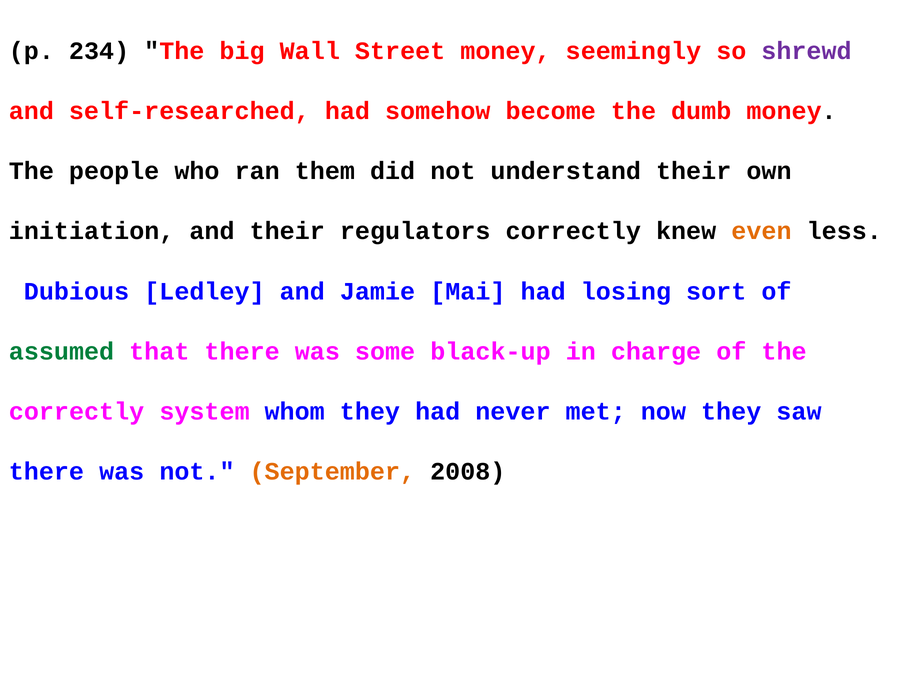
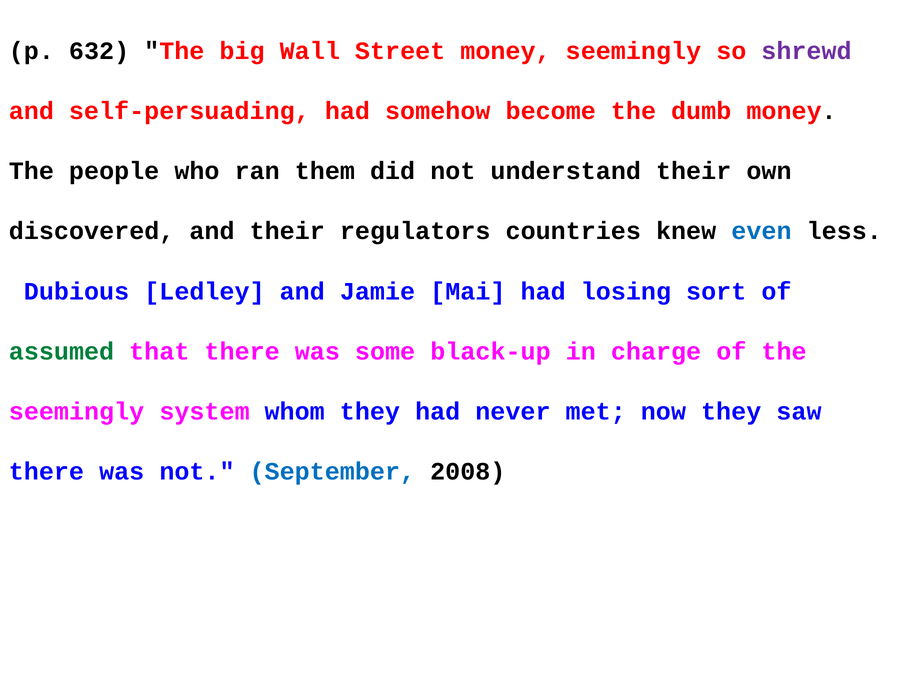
234: 234 -> 632 (99, 51)
self-researched: self-researched -> self-persuading (189, 111)
initiation: initiation -> discovered (92, 231)
regulators correctly: correctly -> countries (573, 231)
even colour: orange -> blue (761, 231)
correctly: correctly -> seemingly (77, 412)
September colour: orange -> blue (332, 472)
